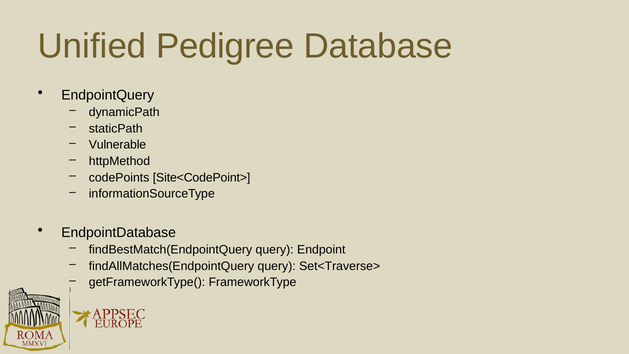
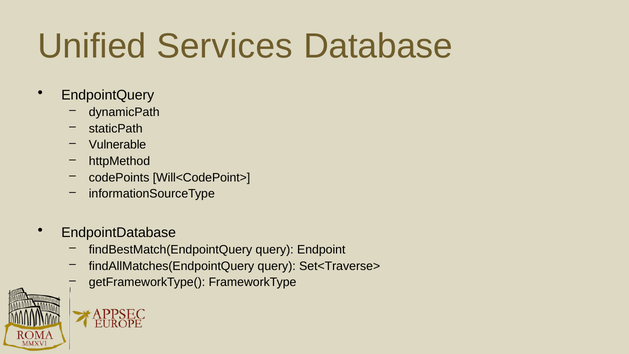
Pedigree: Pedigree -> Services (225, 46)
Site<CodePoint>: Site<CodePoint> -> Will<CodePoint> (202, 177)
